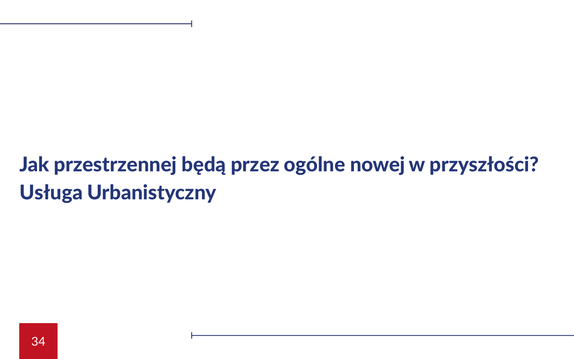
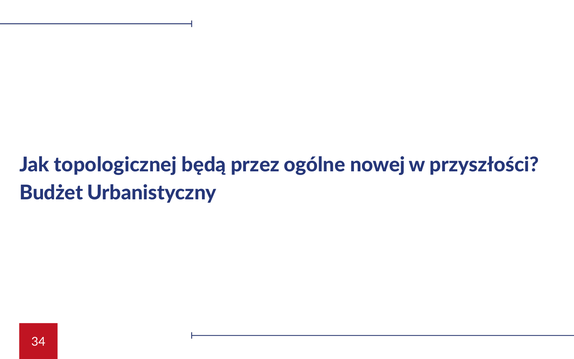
przestrzennej: przestrzennej -> topologicznej (115, 165)
Usługa: Usługa -> Budżet (51, 193)
